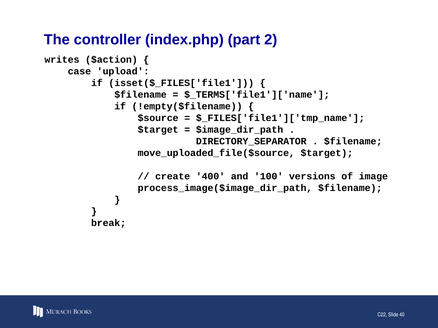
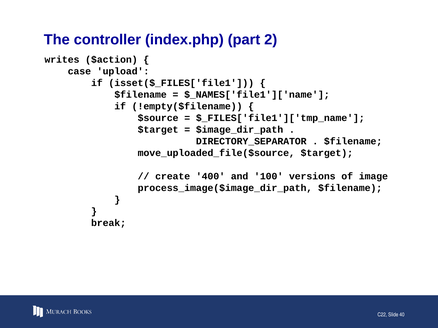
$_TERMS['file1']['name: $_TERMS['file1']['name -> $_NAMES['file1']['name (257, 95)
